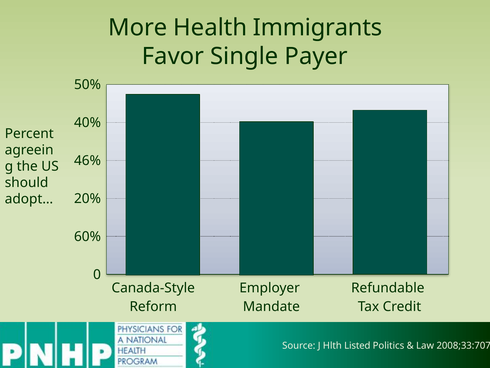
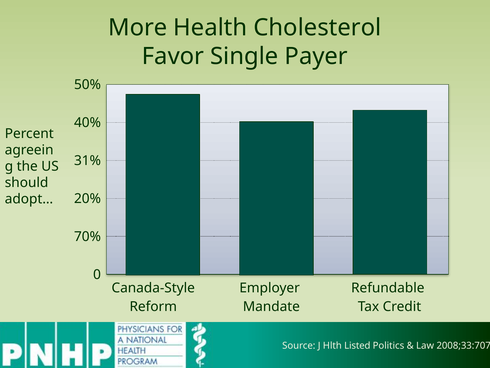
Immigrants: Immigrants -> Cholesterol (317, 28)
46%: 46% -> 31% (87, 160)
60%: 60% -> 70% (87, 236)
